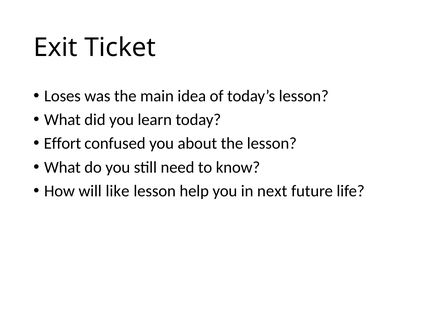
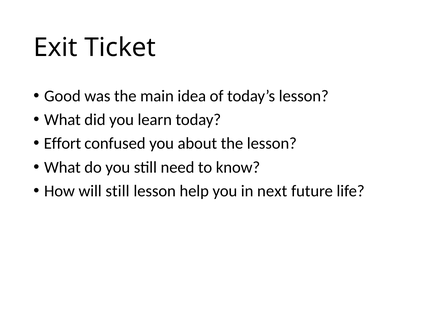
Loses: Loses -> Good (62, 96)
will like: like -> still (118, 191)
